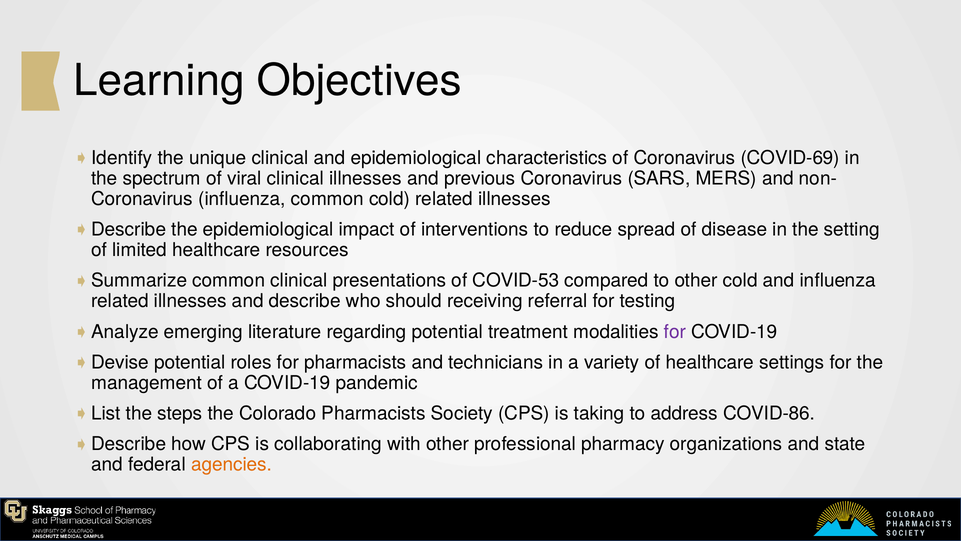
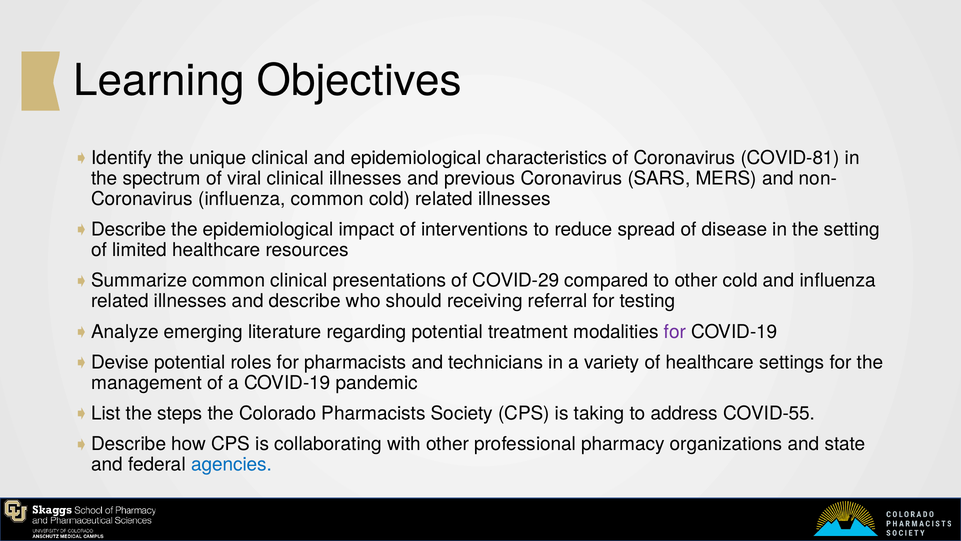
COVID-69: COVID-69 -> COVID-81 (790, 158)
COVID-53: COVID-53 -> COVID-29 (516, 280)
COVID-86: COVID-86 -> COVID-55 (769, 413)
agencies colour: orange -> blue (232, 464)
